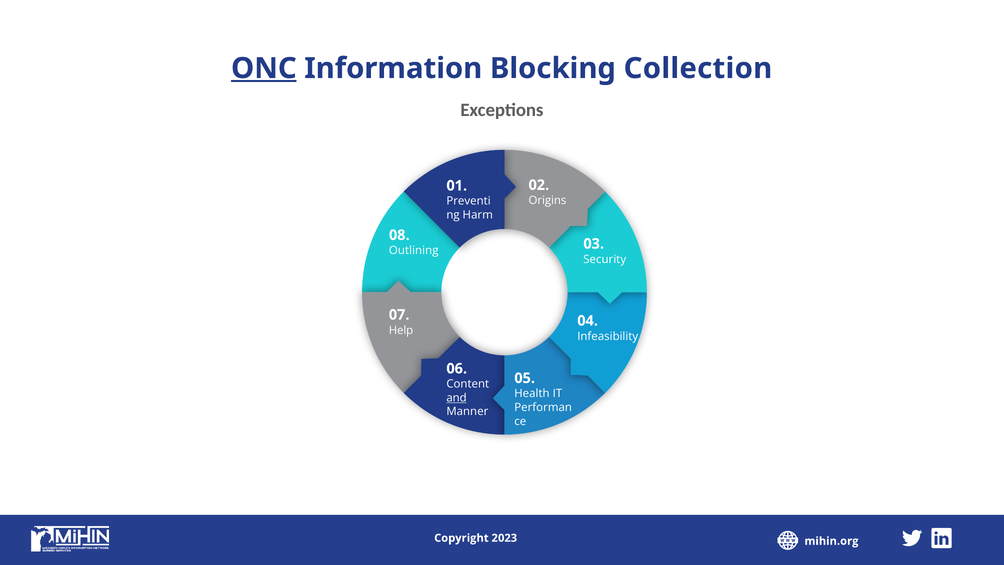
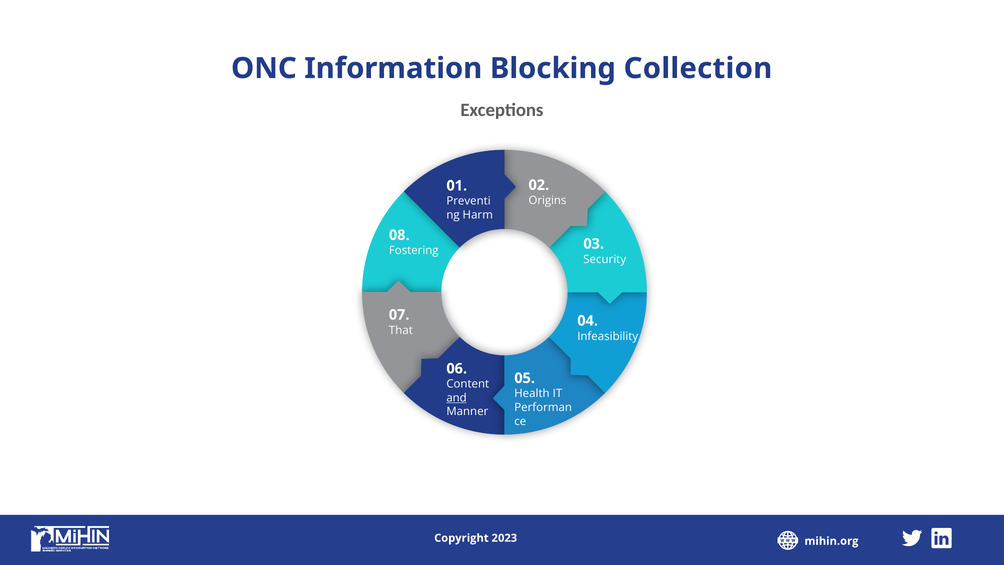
ONC underline: present -> none (264, 68)
Outlining: Outlining -> Fostering (414, 251)
Help: Help -> That (401, 330)
